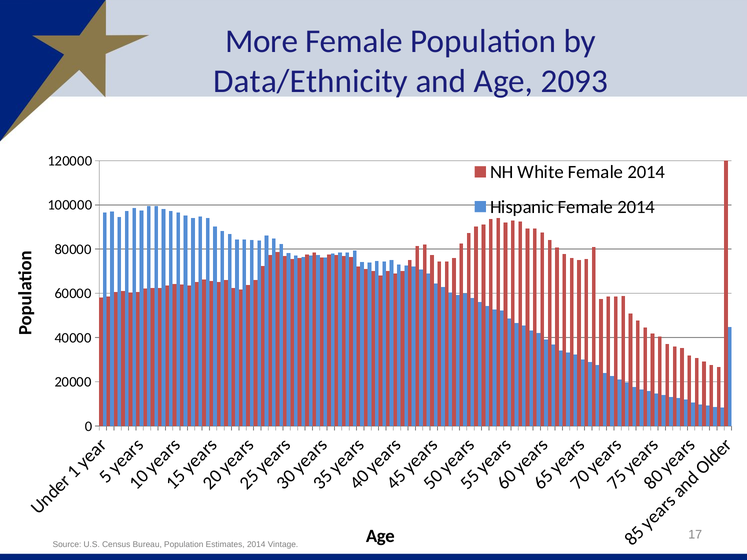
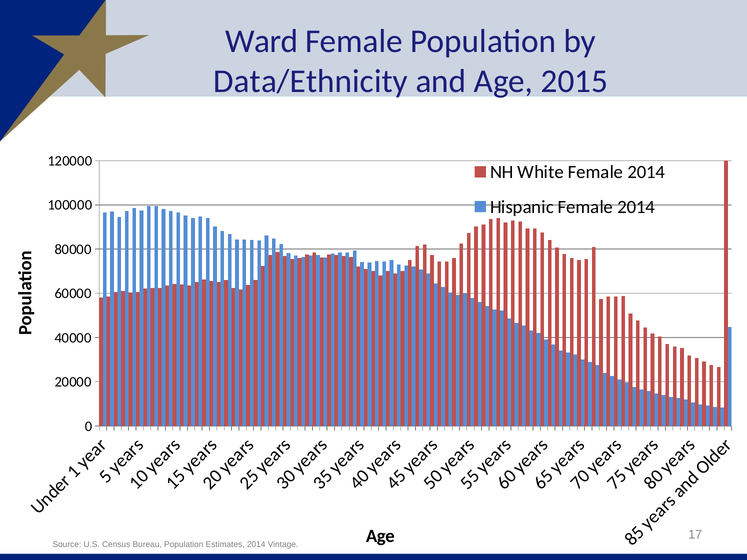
More: More -> Ward (262, 42)
2093: 2093 -> 2015 (574, 81)
